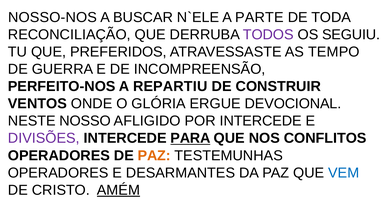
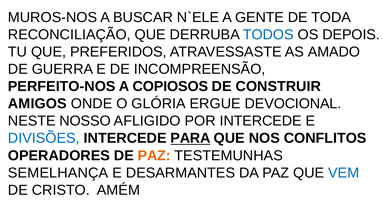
NOSSO-NOS: NOSSO-NOS -> MUROS-NOS (53, 17)
PARTE: PARTE -> GENTE (260, 17)
TODOS colour: purple -> blue (268, 34)
SEGUIU: SEGUIU -> DEPOIS (351, 34)
TEMPO: TEMPO -> AMADO (334, 52)
REPARTIU: REPARTIU -> COPIOSOS (170, 86)
VENTOS: VENTOS -> AMIGOS (37, 103)
DIVISÕES colour: purple -> blue (44, 138)
OPERADORES: OPERADORES -> SEMELHANÇA (58, 172)
AMÉM underline: present -> none (118, 190)
